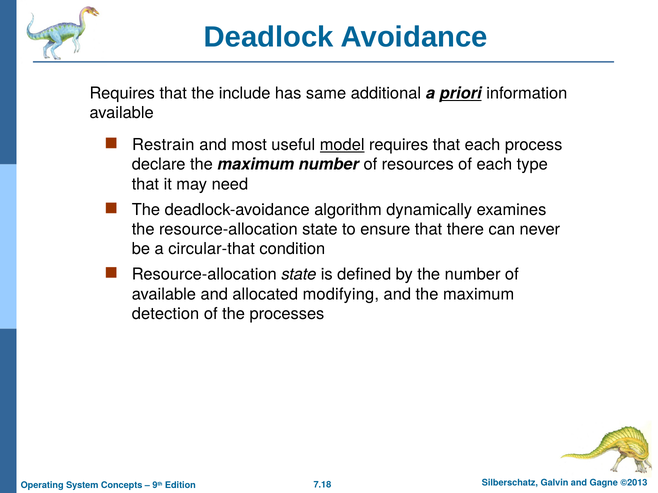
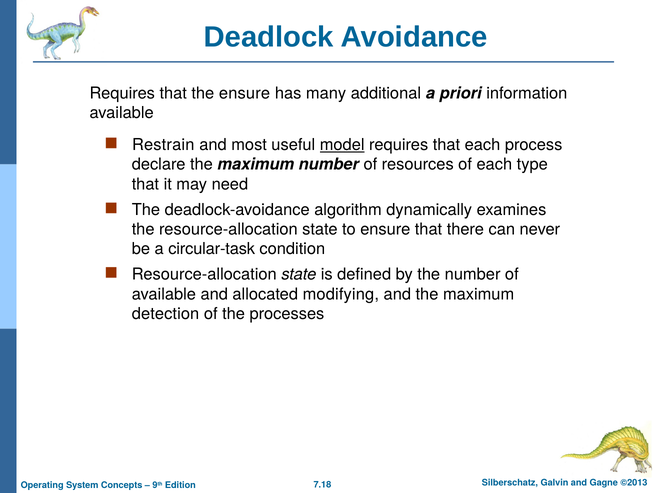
the include: include -> ensure (244, 93)
same: same -> many (326, 93)
priori underline: present -> none (461, 93)
circular-that: circular-that -> circular-task (212, 249)
